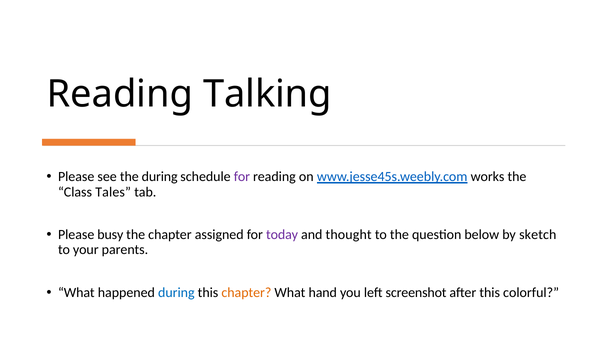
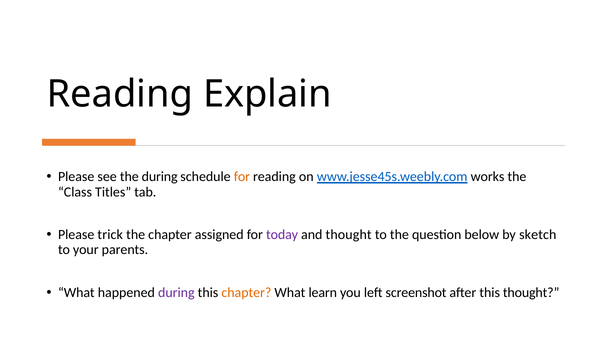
Talking: Talking -> Explain (267, 94)
for colour: purple -> orange (242, 177)
Tales: Tales -> Titles (113, 192)
busy: busy -> trick (110, 235)
during colour: blue -> purple (176, 292)
hand: hand -> learn (323, 292)
this colorful: colorful -> thought (531, 292)
